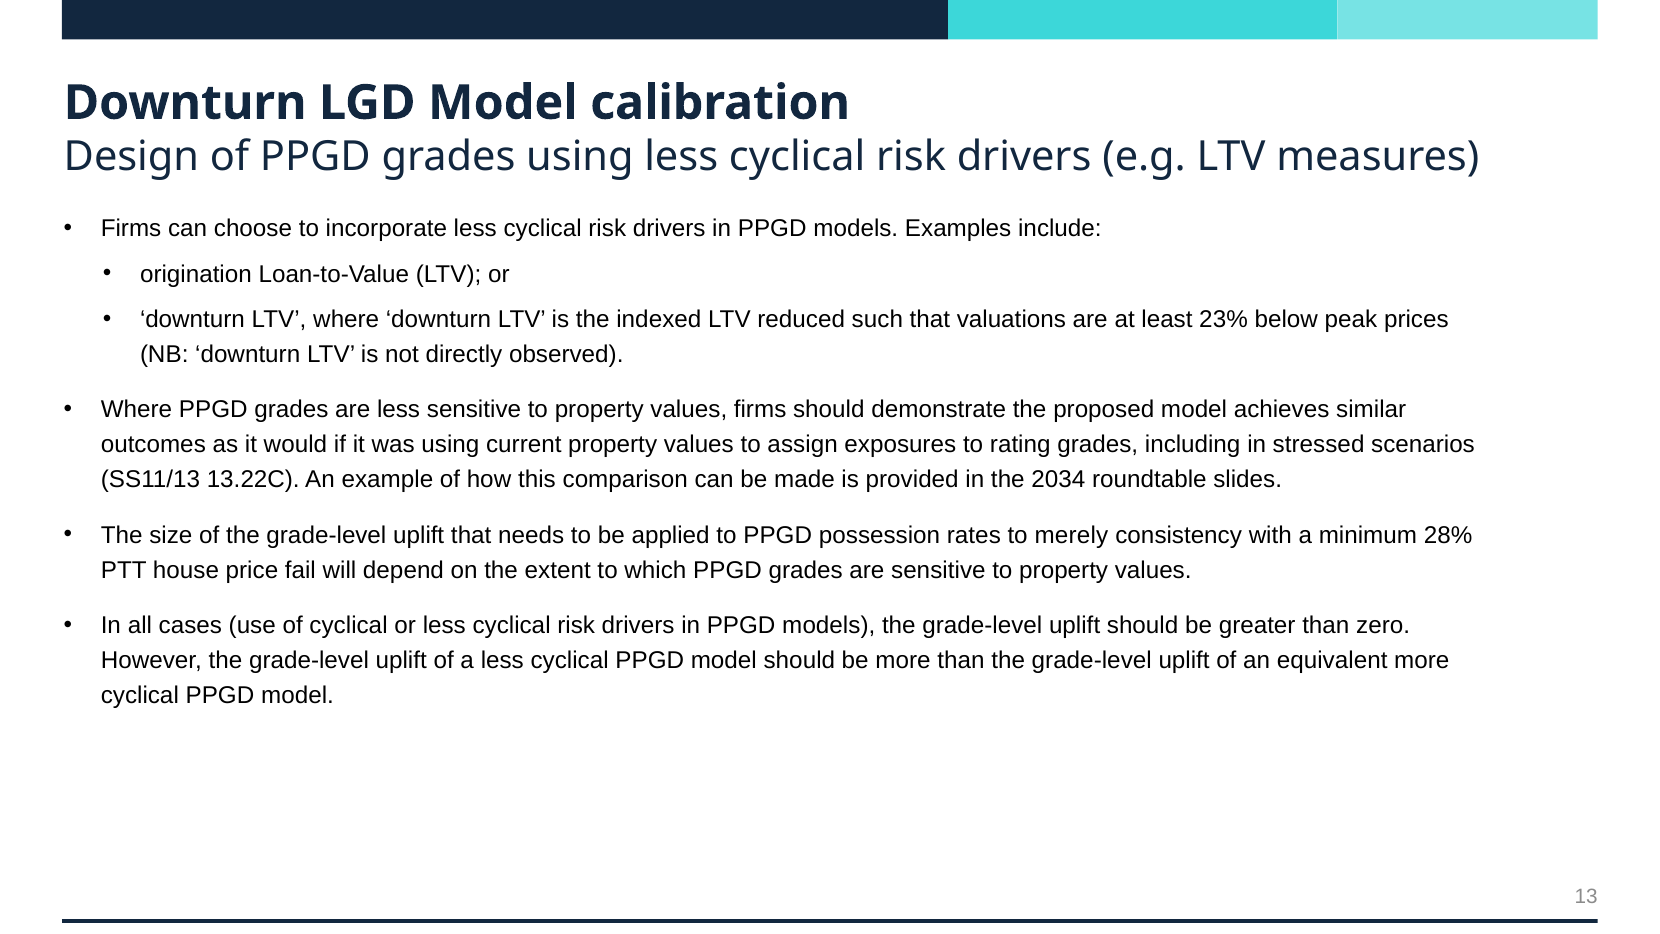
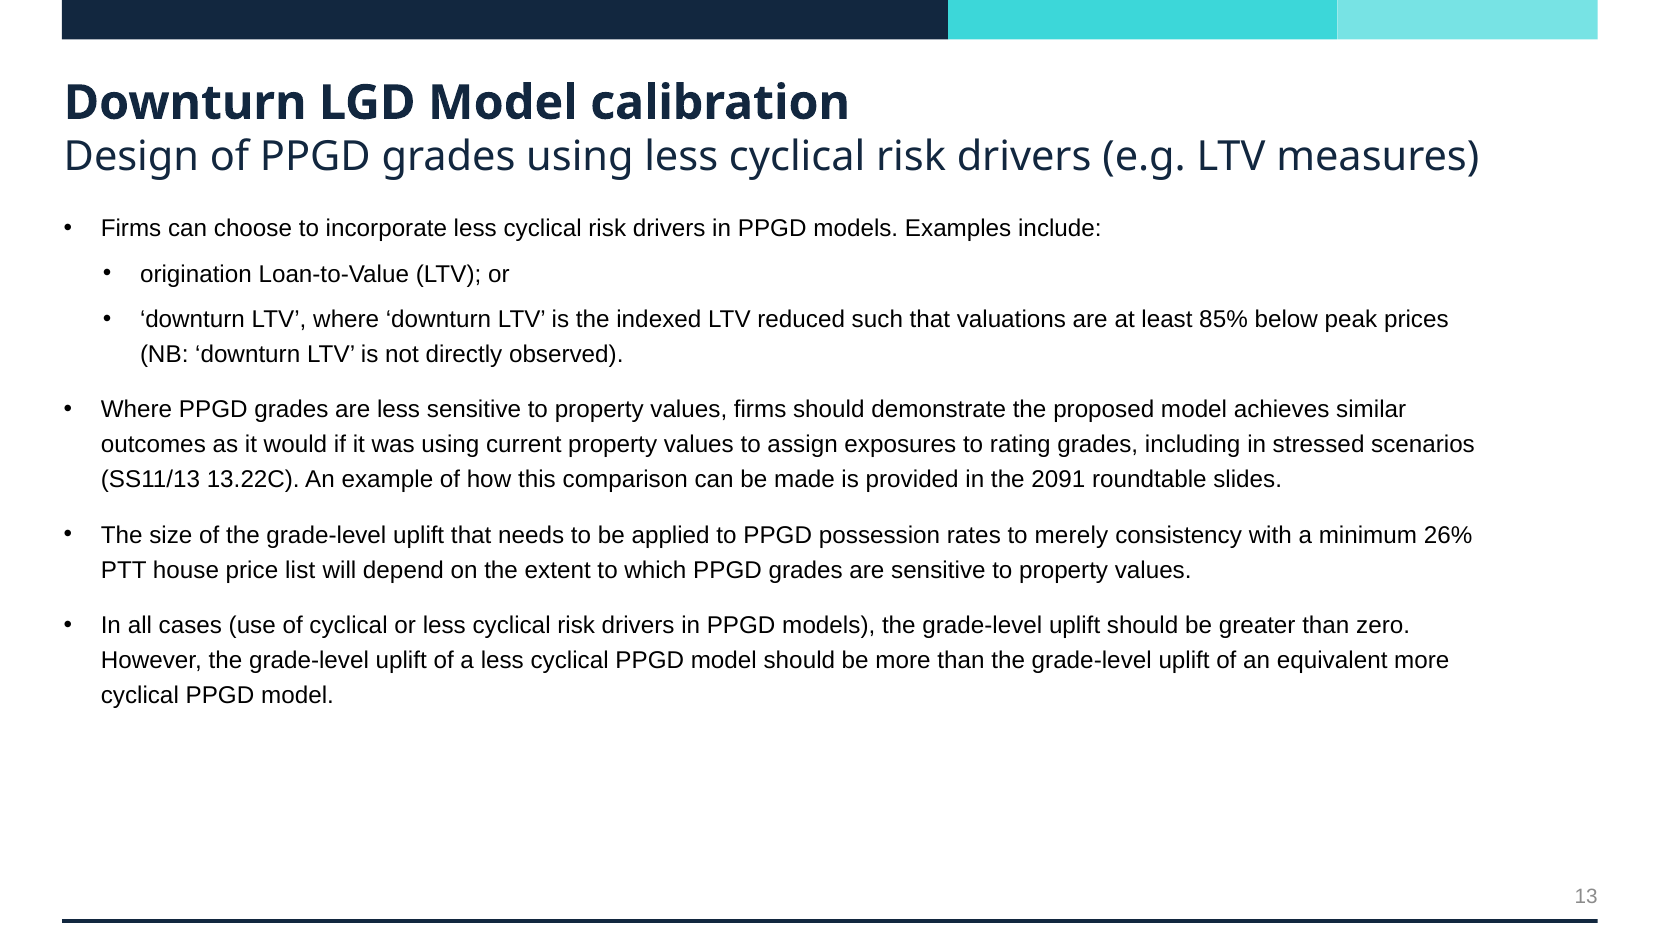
23%: 23% -> 85% (1224, 319)
2034: 2034 -> 2091 (1058, 479)
28%: 28% -> 26% (1448, 535)
fail: fail -> list (300, 570)
